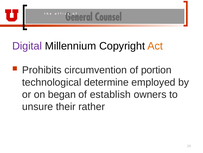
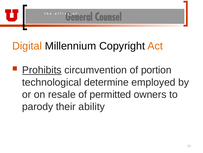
Digital colour: purple -> orange (27, 46)
Prohibits underline: none -> present (42, 70)
began: began -> resale (62, 94)
establish: establish -> permitted (110, 94)
unsure: unsure -> parody (38, 106)
rather: rather -> ability (92, 106)
